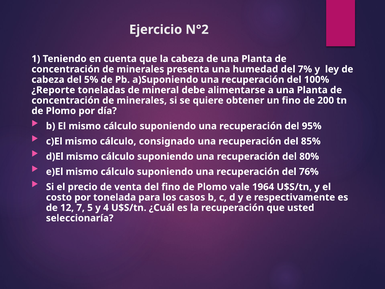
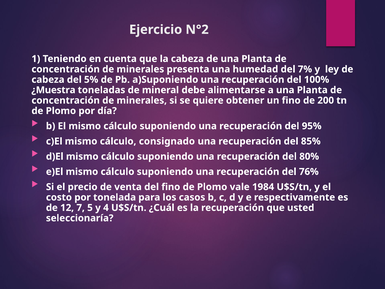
¿Reporte: ¿Reporte -> ¿Muestra (53, 90)
1964: 1964 -> 1984 (263, 187)
